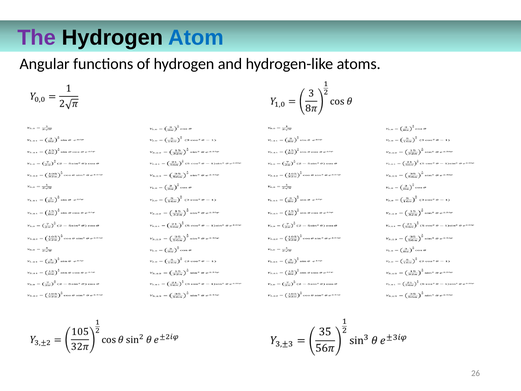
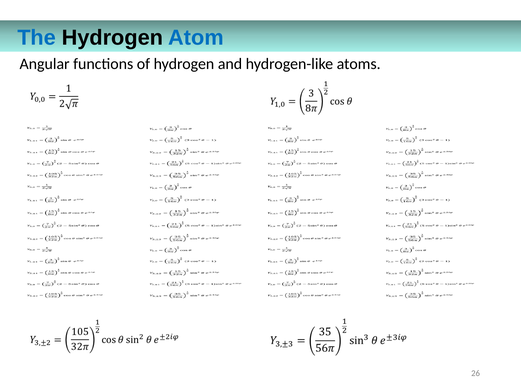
The colour: purple -> blue (37, 38)
